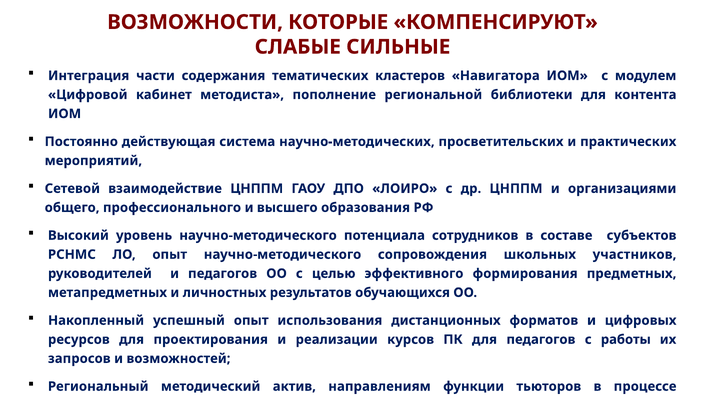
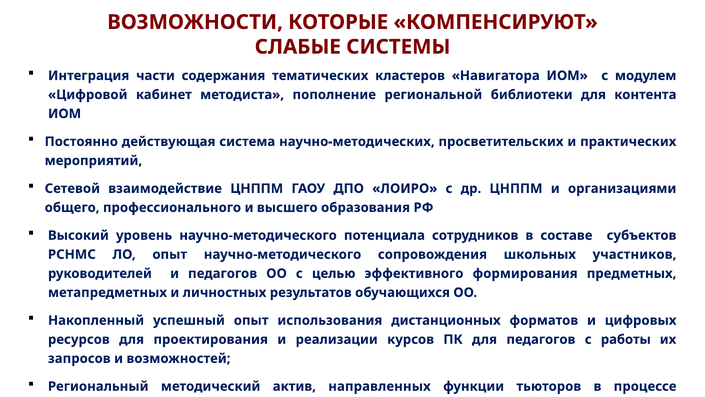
СИЛЬНЫЕ: СИЛЬНЫЕ -> СИСТЕМЫ (398, 47)
направлениям: направлениям -> направленных (379, 386)
